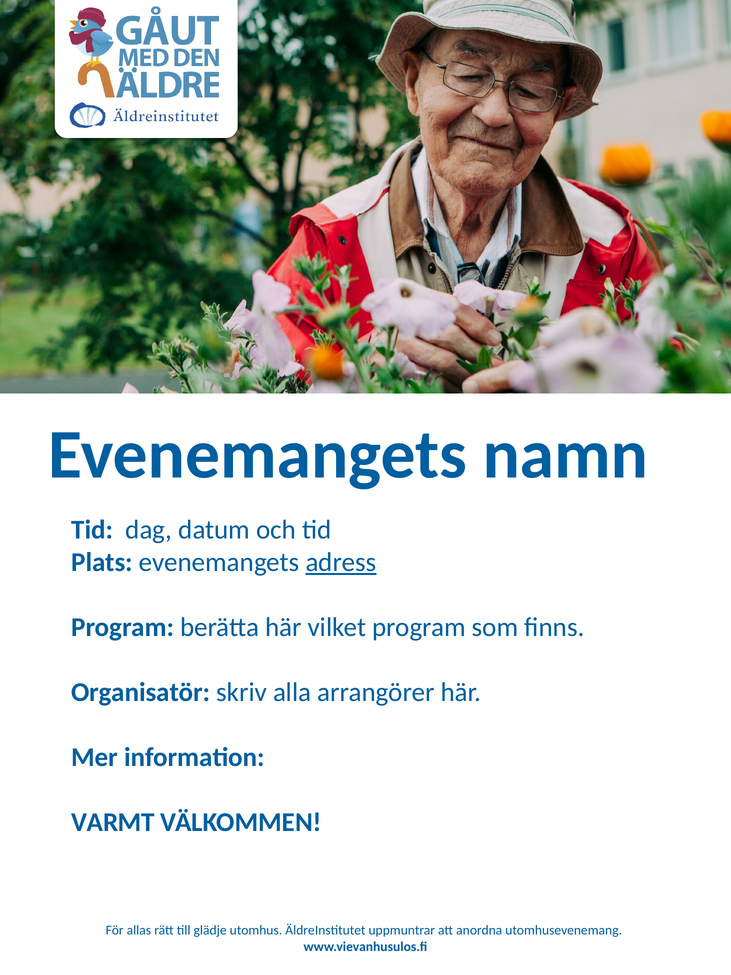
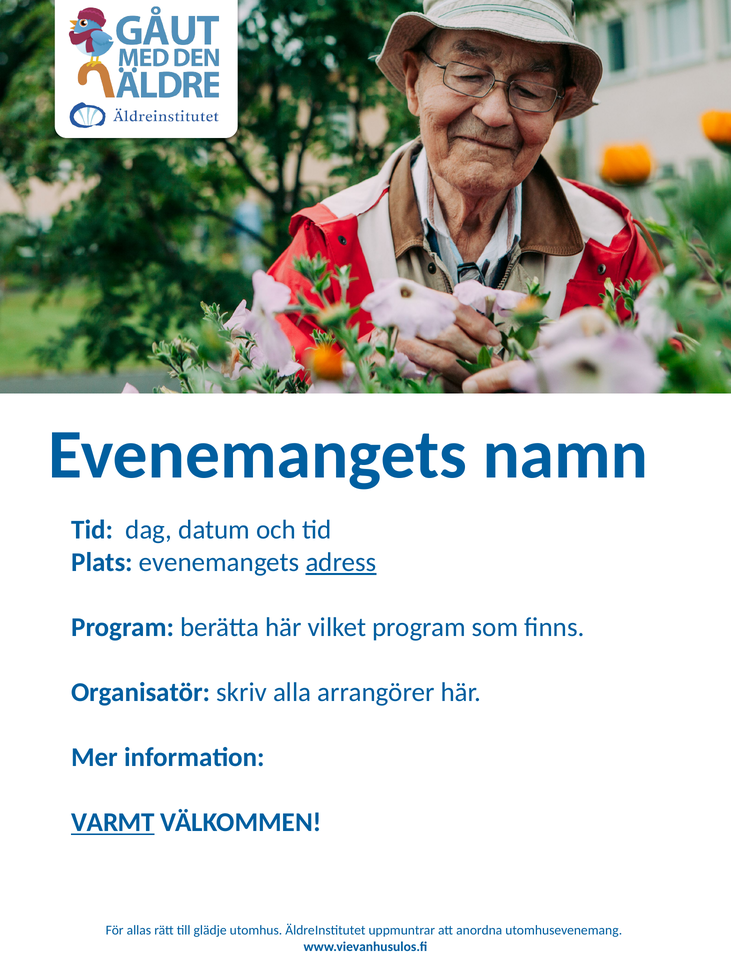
VARMT underline: none -> present (113, 822)
